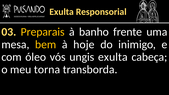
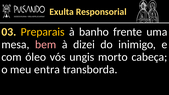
bem colour: yellow -> pink (46, 44)
hoje: hoje -> dizei (84, 44)
ungis exulta: exulta -> morto (113, 57)
torna: torna -> entra (47, 70)
